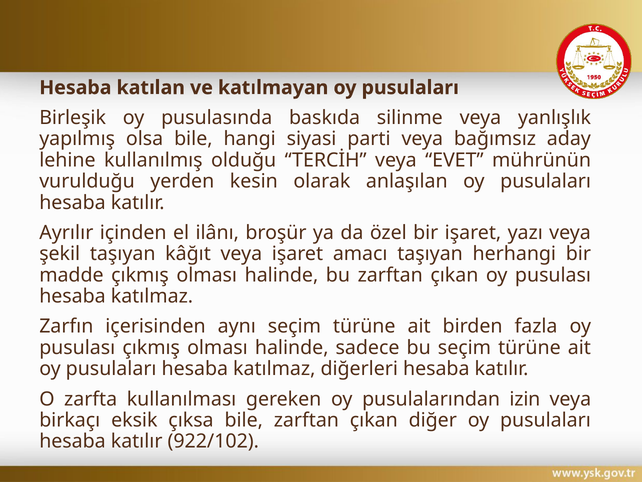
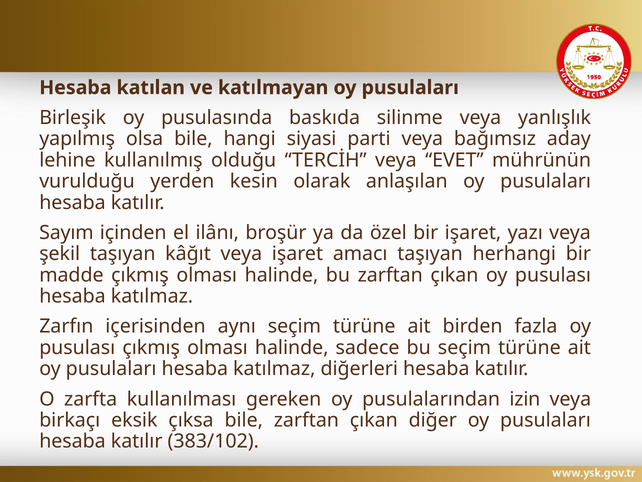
Ayrılır: Ayrılır -> Sayım (66, 233)
922/102: 922/102 -> 383/102 (213, 441)
